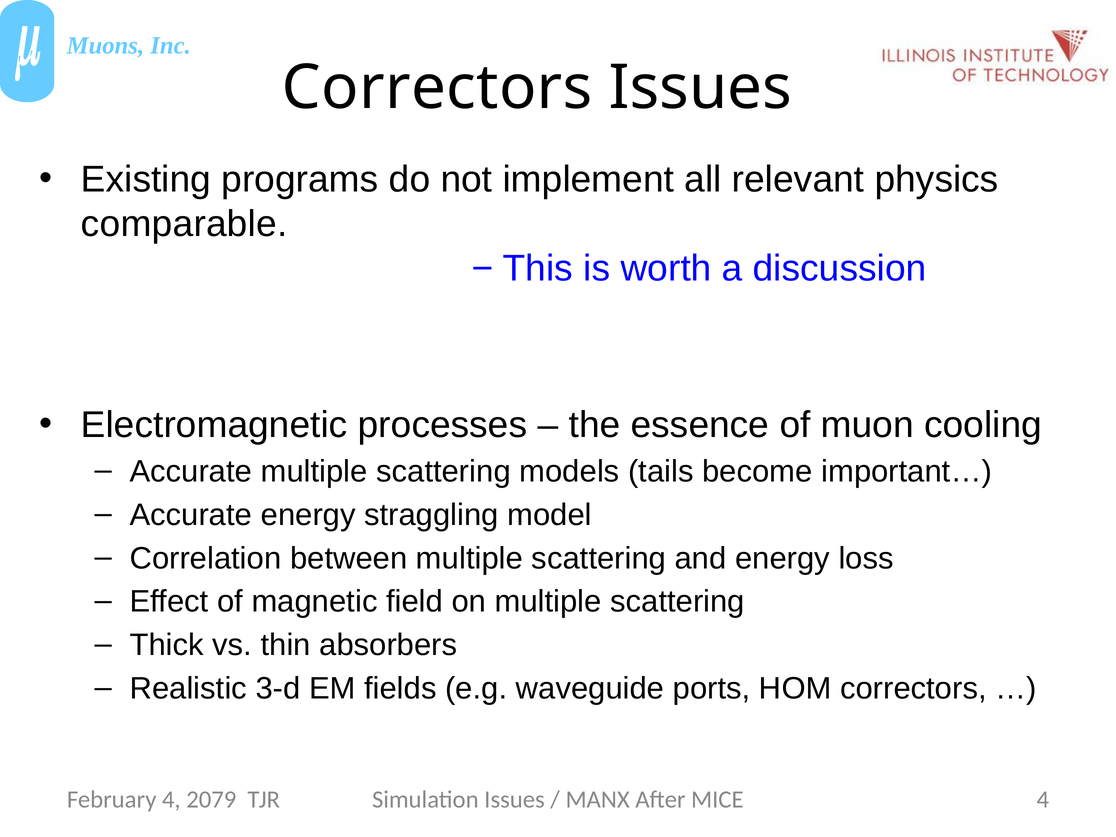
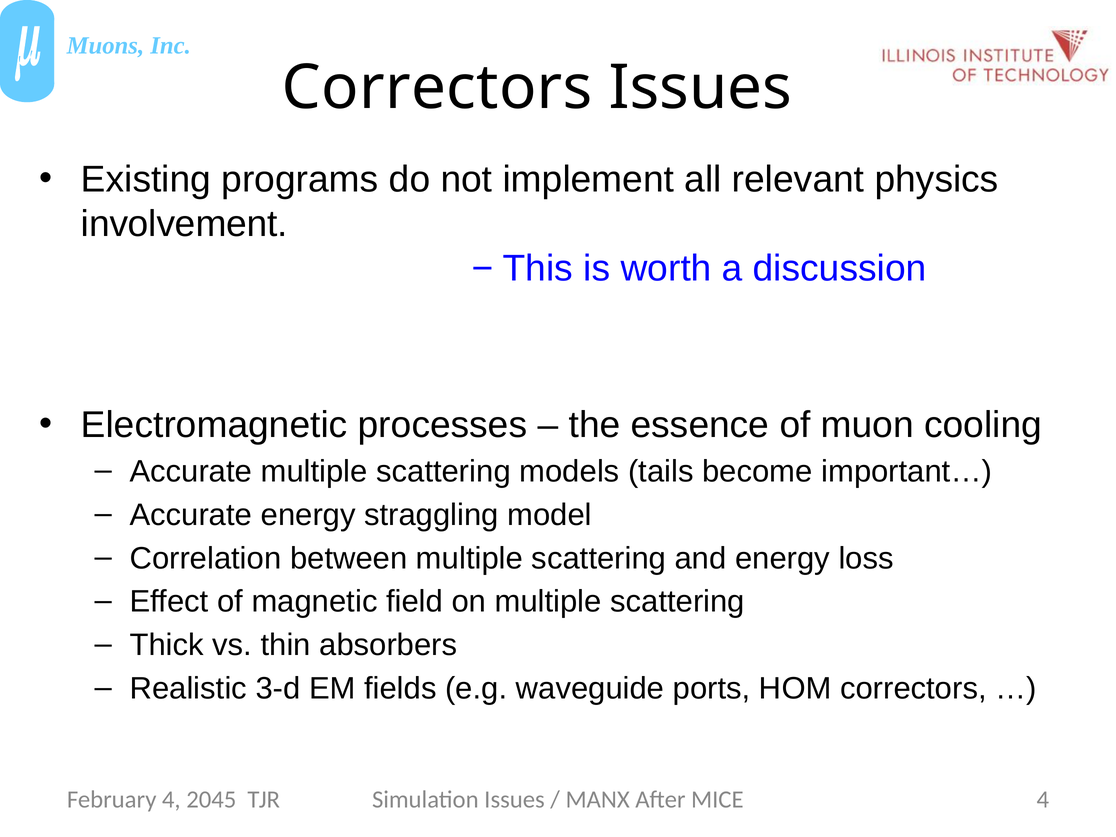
comparable: comparable -> involvement (184, 224)
2079: 2079 -> 2045 (211, 800)
